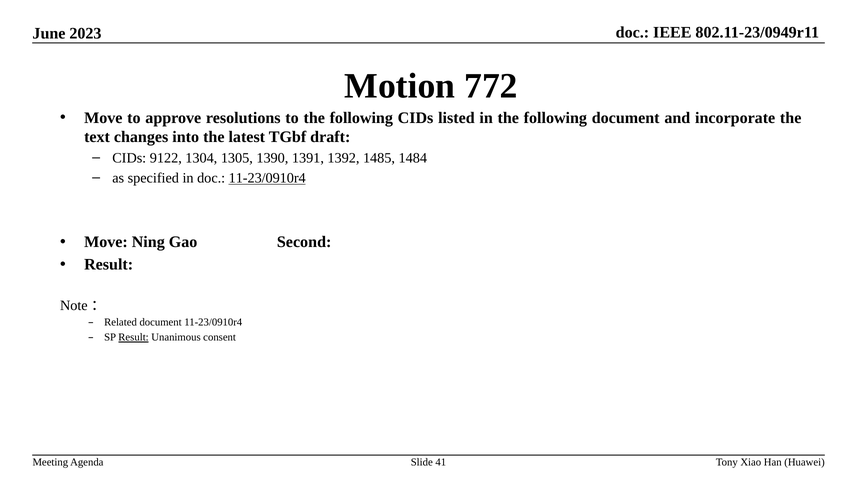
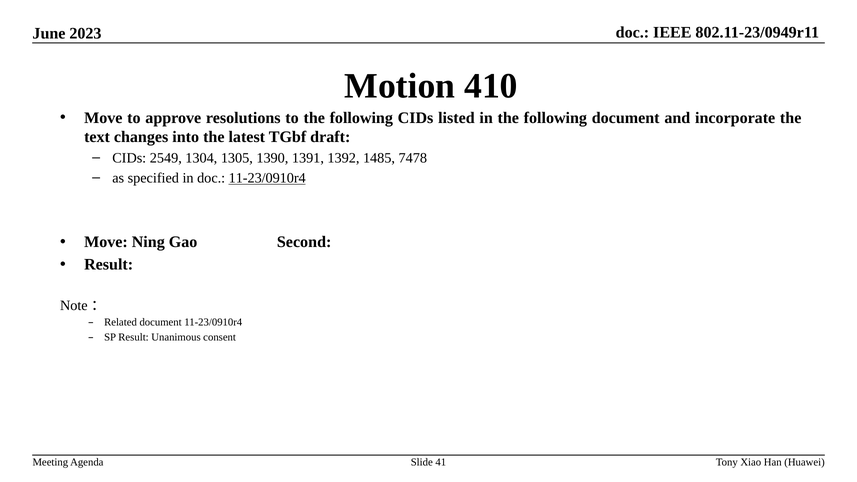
772: 772 -> 410 (491, 86)
9122: 9122 -> 2549 (166, 158)
1484: 1484 -> 7478 (413, 158)
Result underline: present -> none (134, 337)
